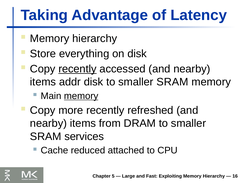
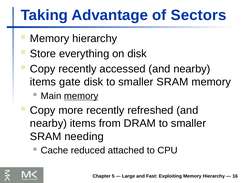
Latency: Latency -> Sectors (199, 15)
recently underline: present -> none (77, 69)
addr: addr -> gate (70, 82)
services: services -> needing (84, 137)
